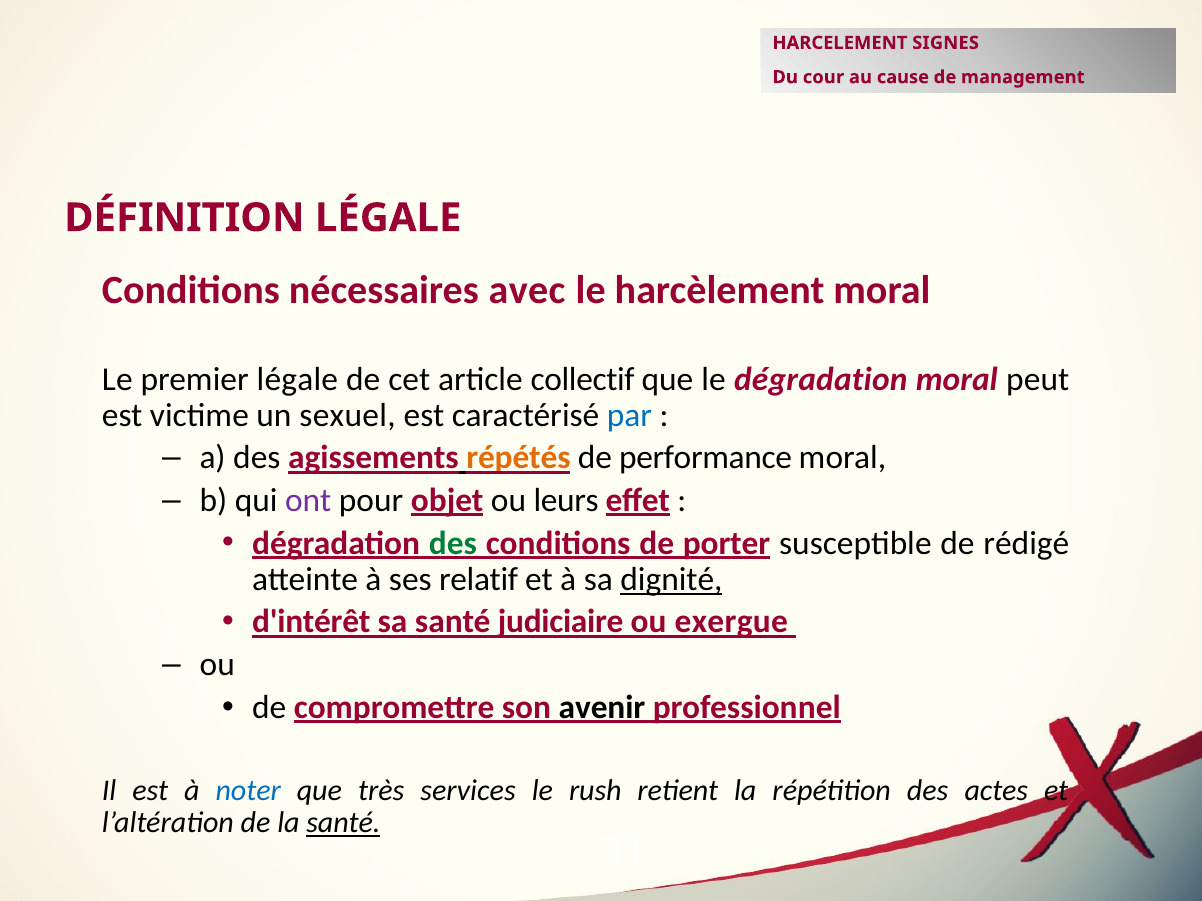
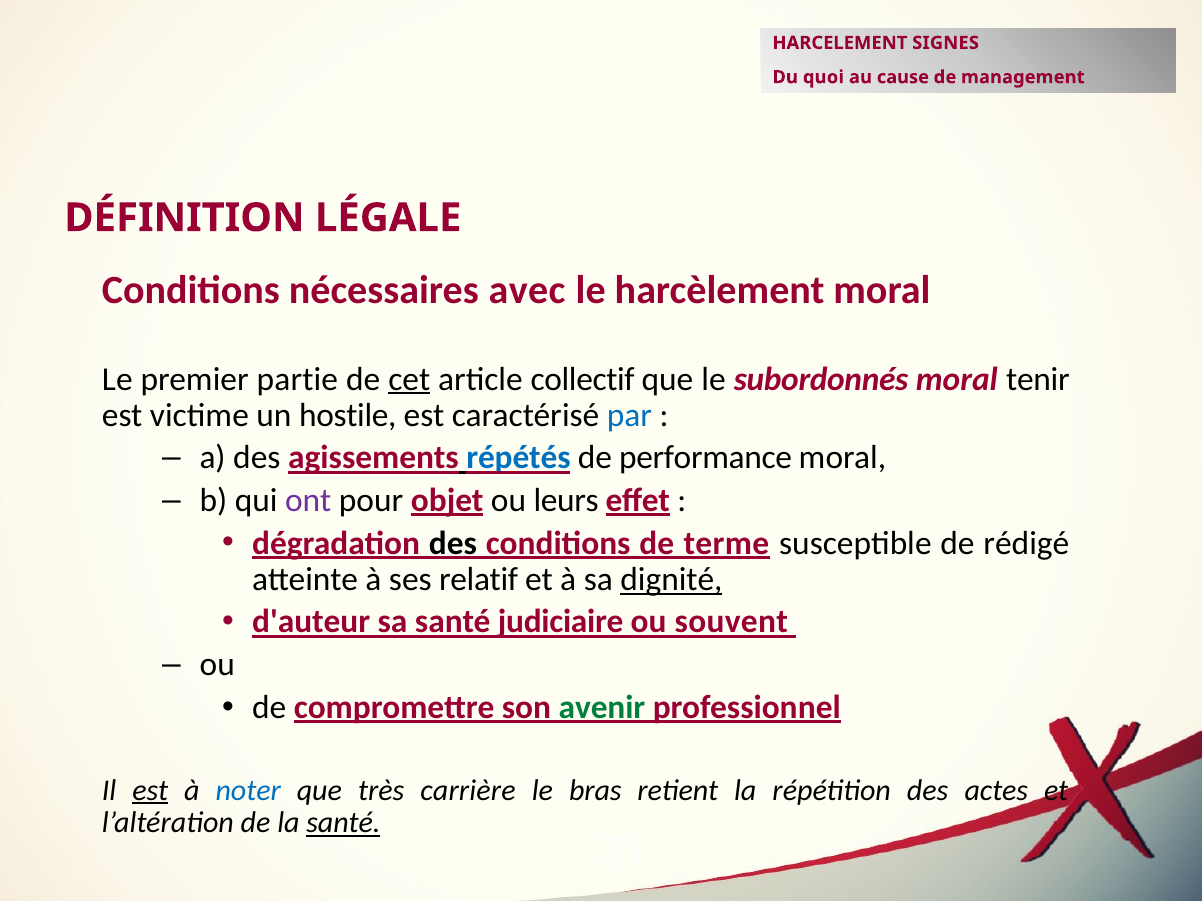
cour: cour -> quoi (823, 77)
premier légale: légale -> partie (297, 379)
cet underline: none -> present (409, 379)
le dégradation: dégradation -> subordonnés (821, 379)
peut: peut -> tenir (1038, 379)
sexuel: sexuel -> hostile (348, 415)
répétés colour: orange -> blue (518, 458)
des colour: green -> black (453, 544)
porter: porter -> terme (726, 544)
d'intérêt: d'intérêt -> d'auteur (311, 622)
exergue: exergue -> souvent (731, 622)
avenir colour: black -> green (602, 708)
est underline: none -> present (150, 791)
services: services -> carrière (468, 791)
rush: rush -> bras (595, 791)
